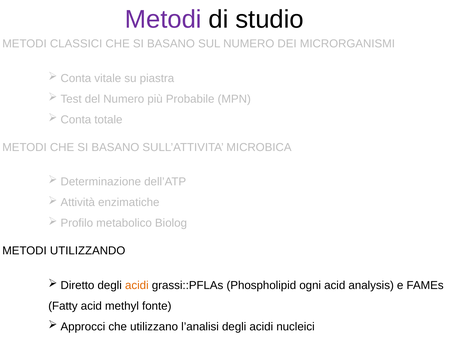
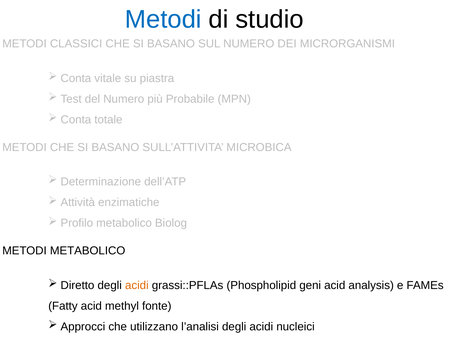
Metodi colour: purple -> blue (163, 19)
METODI UTILIZZANDO: UTILIZZANDO -> METABOLICO (88, 251)
ogni: ogni -> geni (310, 285)
